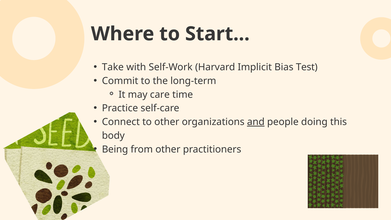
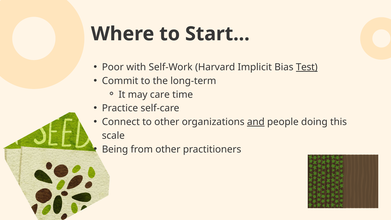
Take: Take -> Poor (113, 67)
Test underline: none -> present (307, 67)
body: body -> scale (113, 136)
